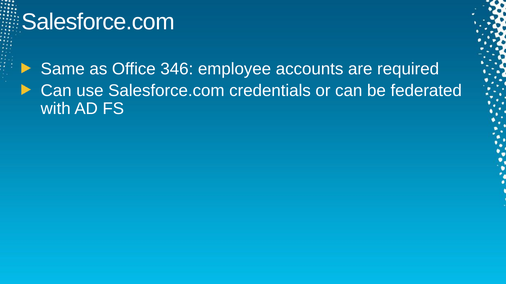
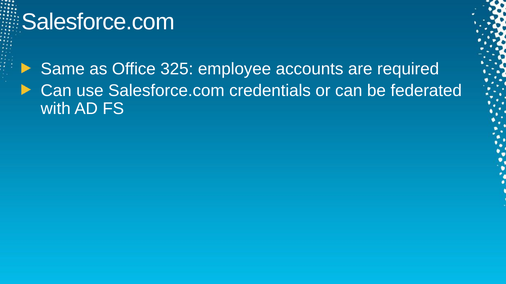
346: 346 -> 325 (177, 69)
